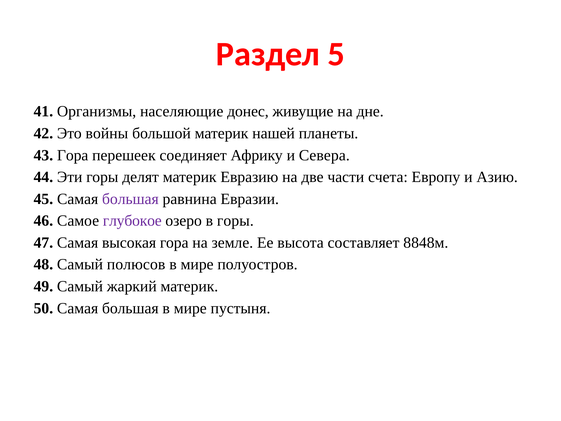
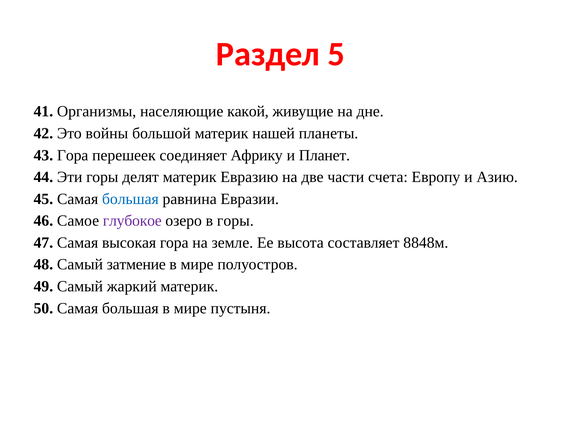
донес: донес -> какой (248, 111)
Севера: Севера -> Планет (324, 155)
большая colour: purple -> blue (130, 199)
полюсов: полюсов -> затмение (136, 264)
